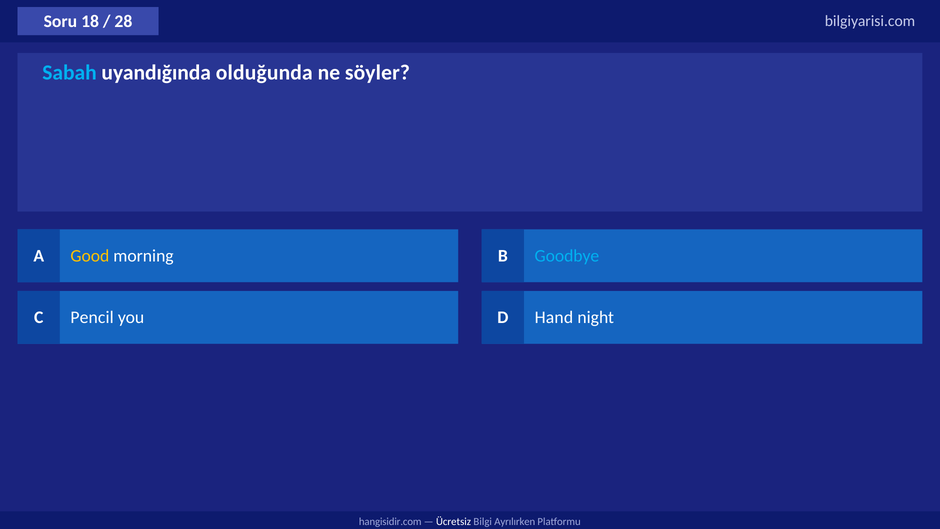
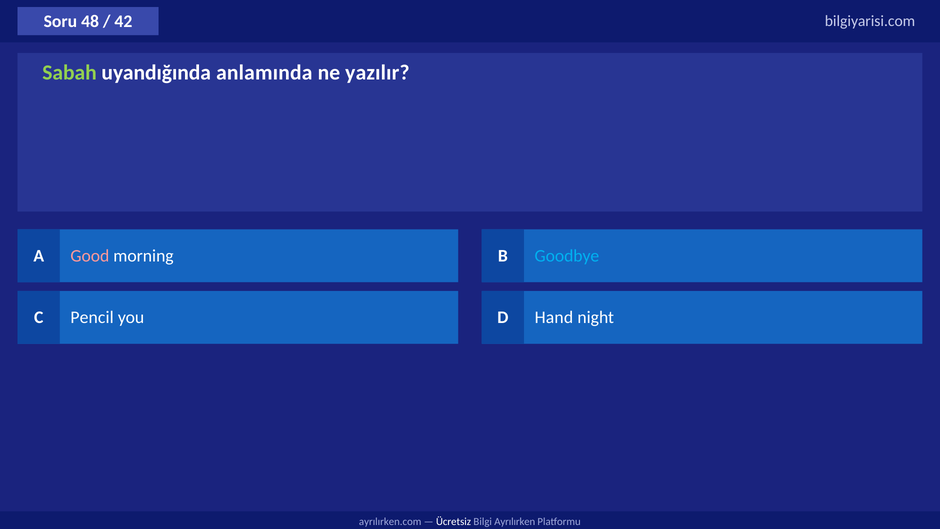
18: 18 -> 48 (90, 21)
28: 28 -> 42 (123, 21)
Sabah colour: light blue -> light green (69, 72)
olduğunda: olduğunda -> anlamında (264, 72)
söyler: söyler -> yazılır (377, 72)
Good colour: yellow -> pink (90, 256)
hangisidir.com: hangisidir.com -> ayrılırken.com (390, 521)
